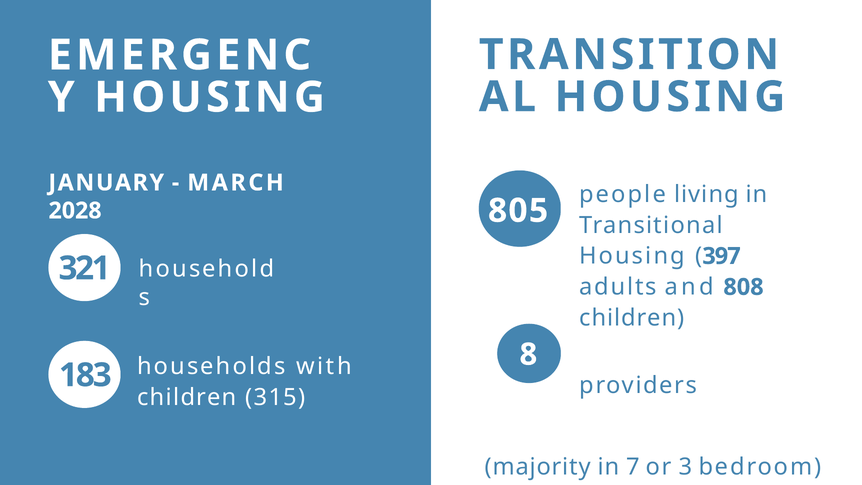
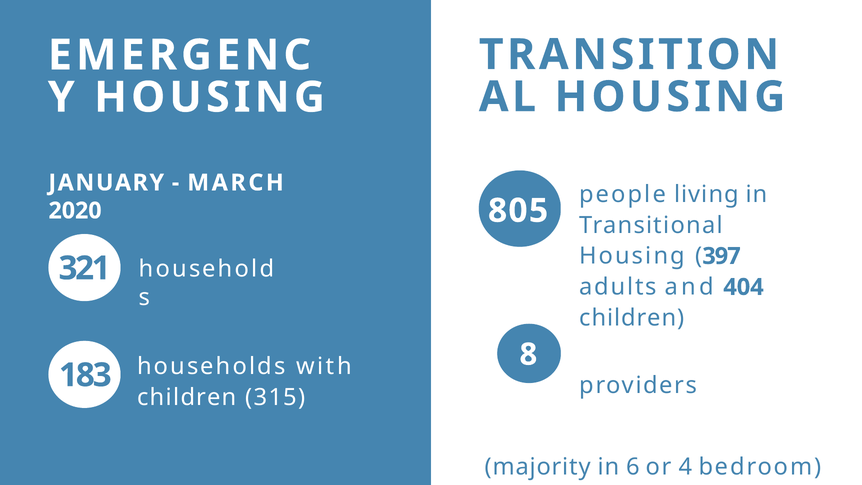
2028: 2028 -> 2020 (75, 211)
808: 808 -> 404 (743, 287)
7: 7 -> 6 (633, 467)
3: 3 -> 4 (686, 467)
